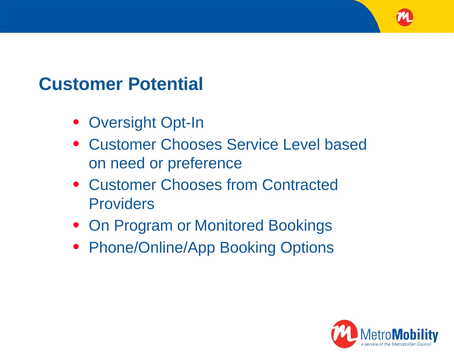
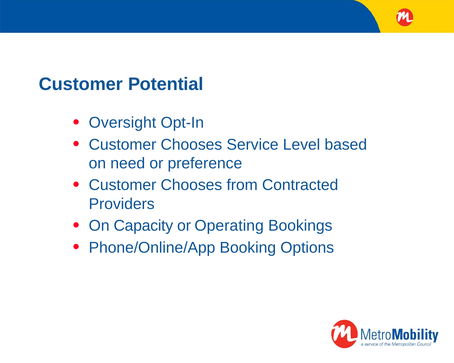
Program: Program -> Capacity (143, 226)
Monitored: Monitored -> Operating (229, 226)
